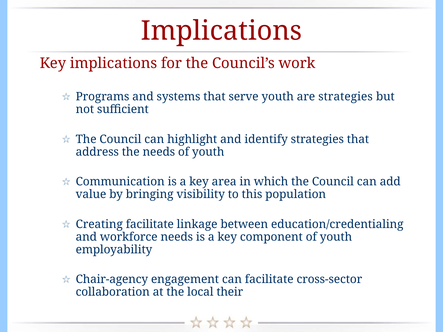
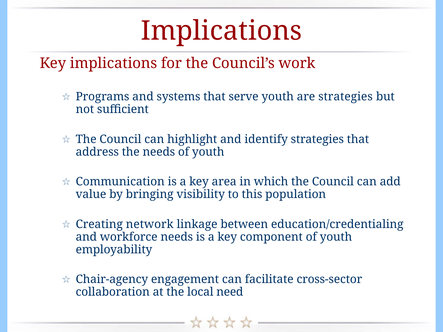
Creating facilitate: facilitate -> network (150, 224)
their: their -> need (230, 292)
